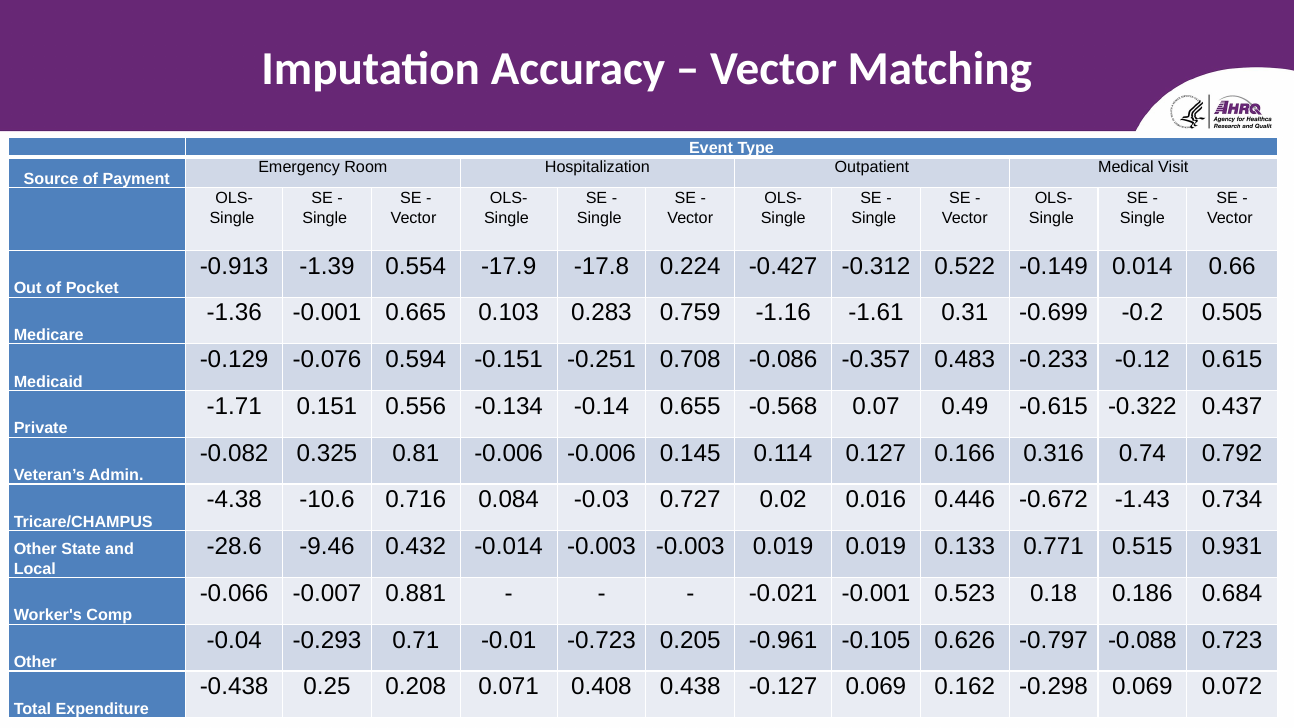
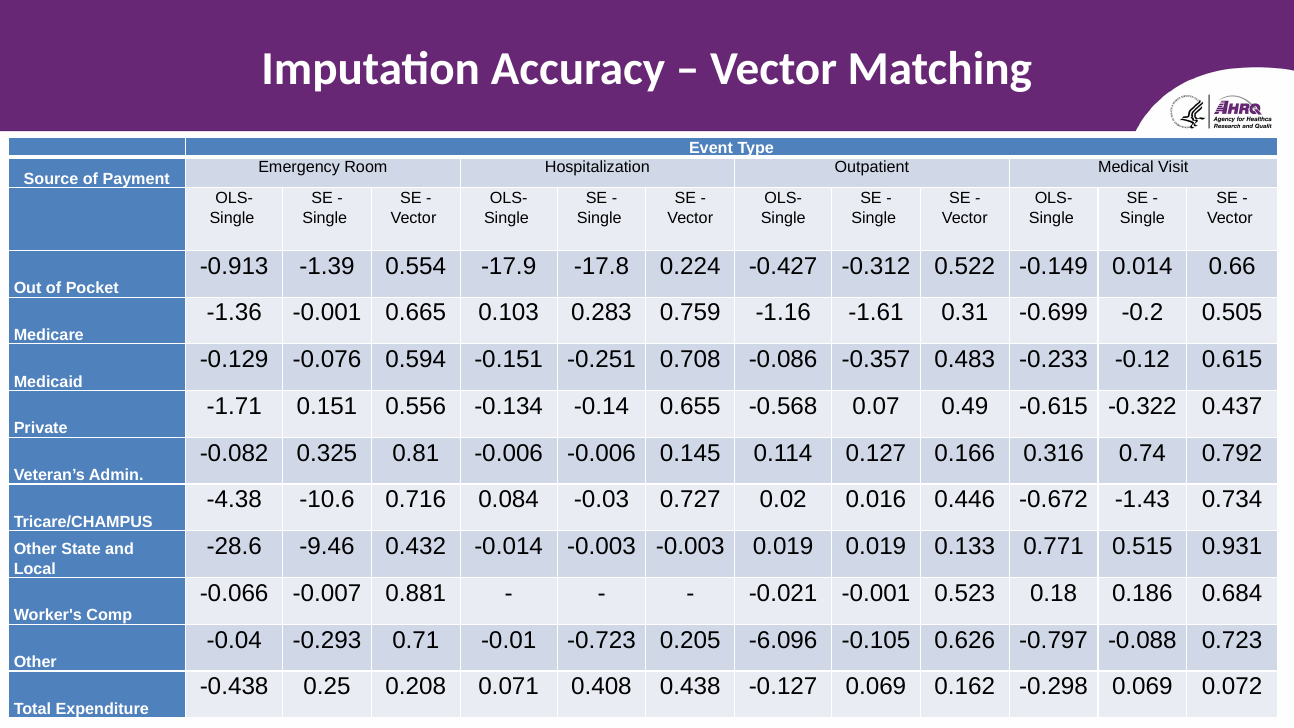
-0.961: -0.961 -> -6.096 (783, 640)
